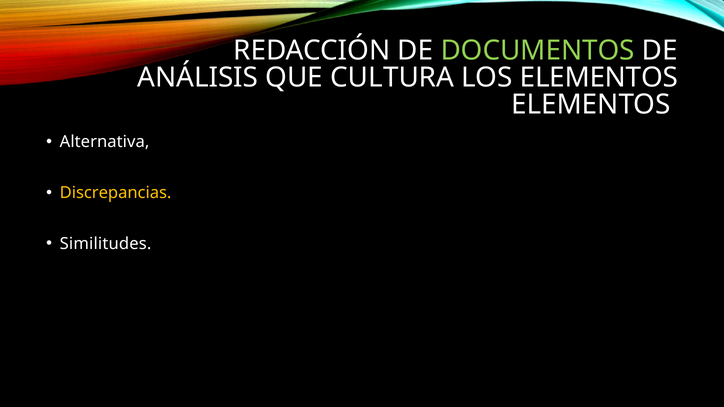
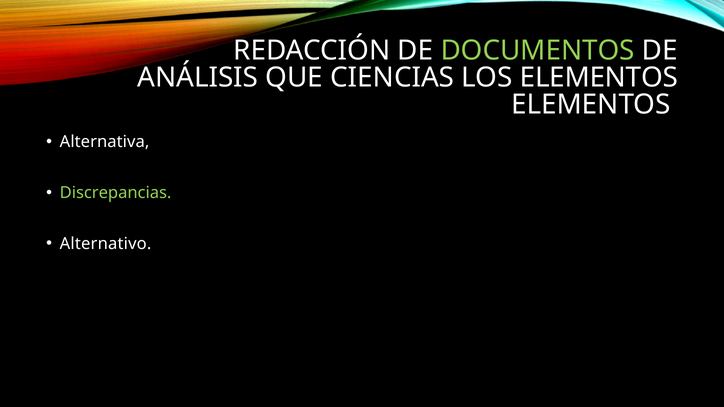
CULTURA: CULTURA -> CIENCIAS (392, 78)
Discrepancias colour: yellow -> light green (116, 193)
Similitudes: Similitudes -> Alternativo (106, 244)
